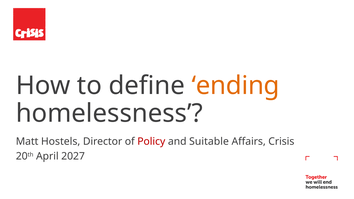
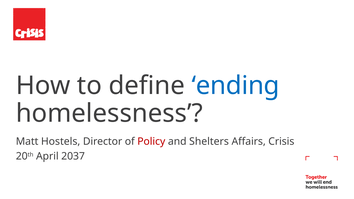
ending colour: orange -> blue (236, 86)
Suitable: Suitable -> Shelters (209, 142)
2027: 2027 -> 2037 (73, 156)
